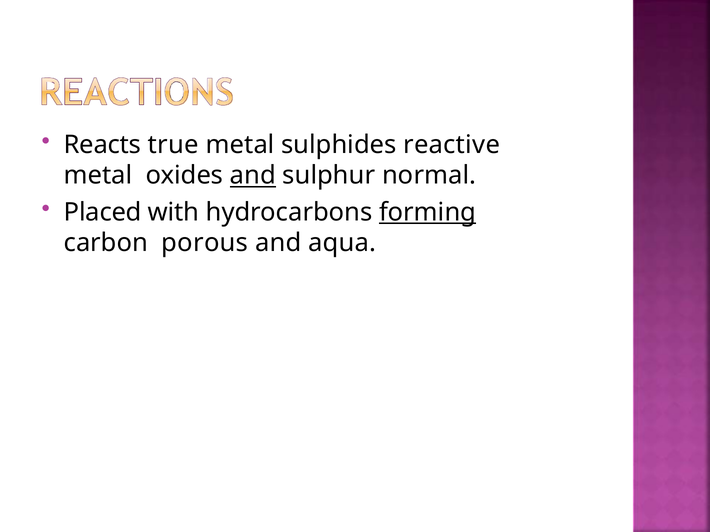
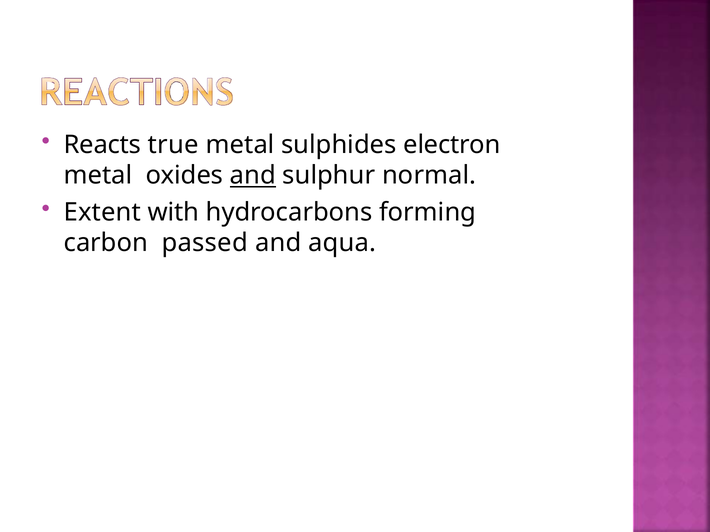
reactive: reactive -> electron (452, 145)
Placed: Placed -> Extent (102, 212)
forming underline: present -> none (428, 212)
porous: porous -> passed (205, 243)
